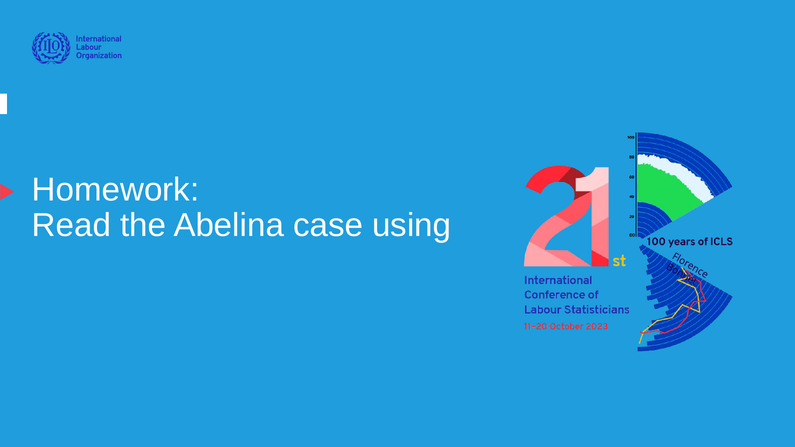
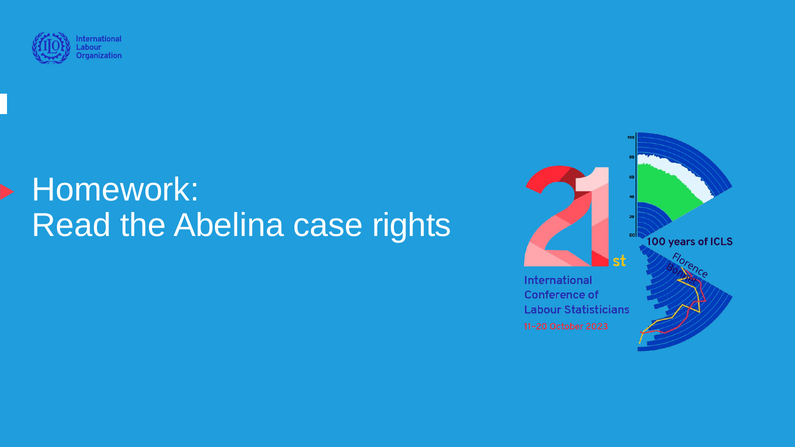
using: using -> rights (412, 226)
